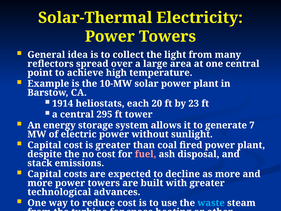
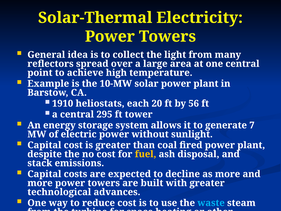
1914: 1914 -> 1910 (63, 103)
23: 23 -> 56 (194, 103)
fuel colour: pink -> yellow (146, 154)
